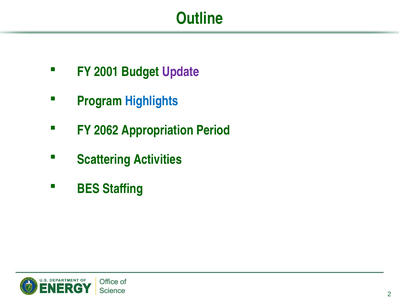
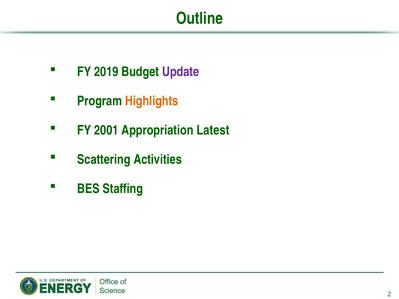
2001: 2001 -> 2019 (106, 72)
Highlights colour: blue -> orange (152, 101)
2062: 2062 -> 2001 (106, 130)
Period: Period -> Latest (213, 130)
